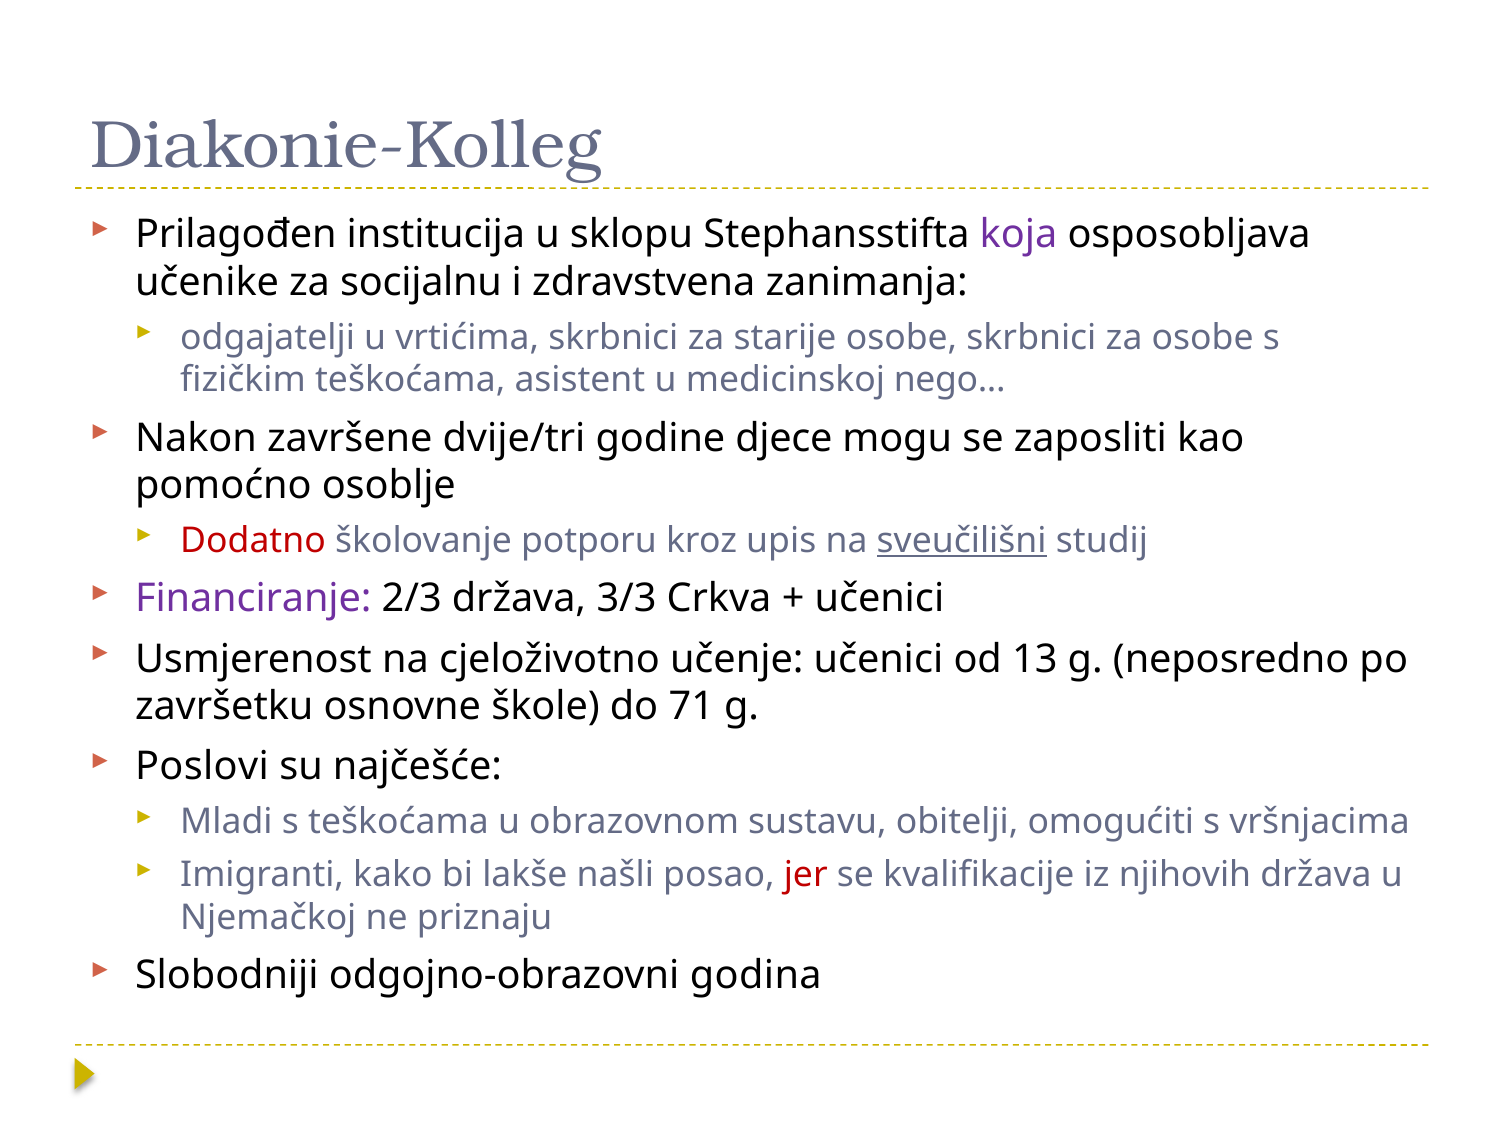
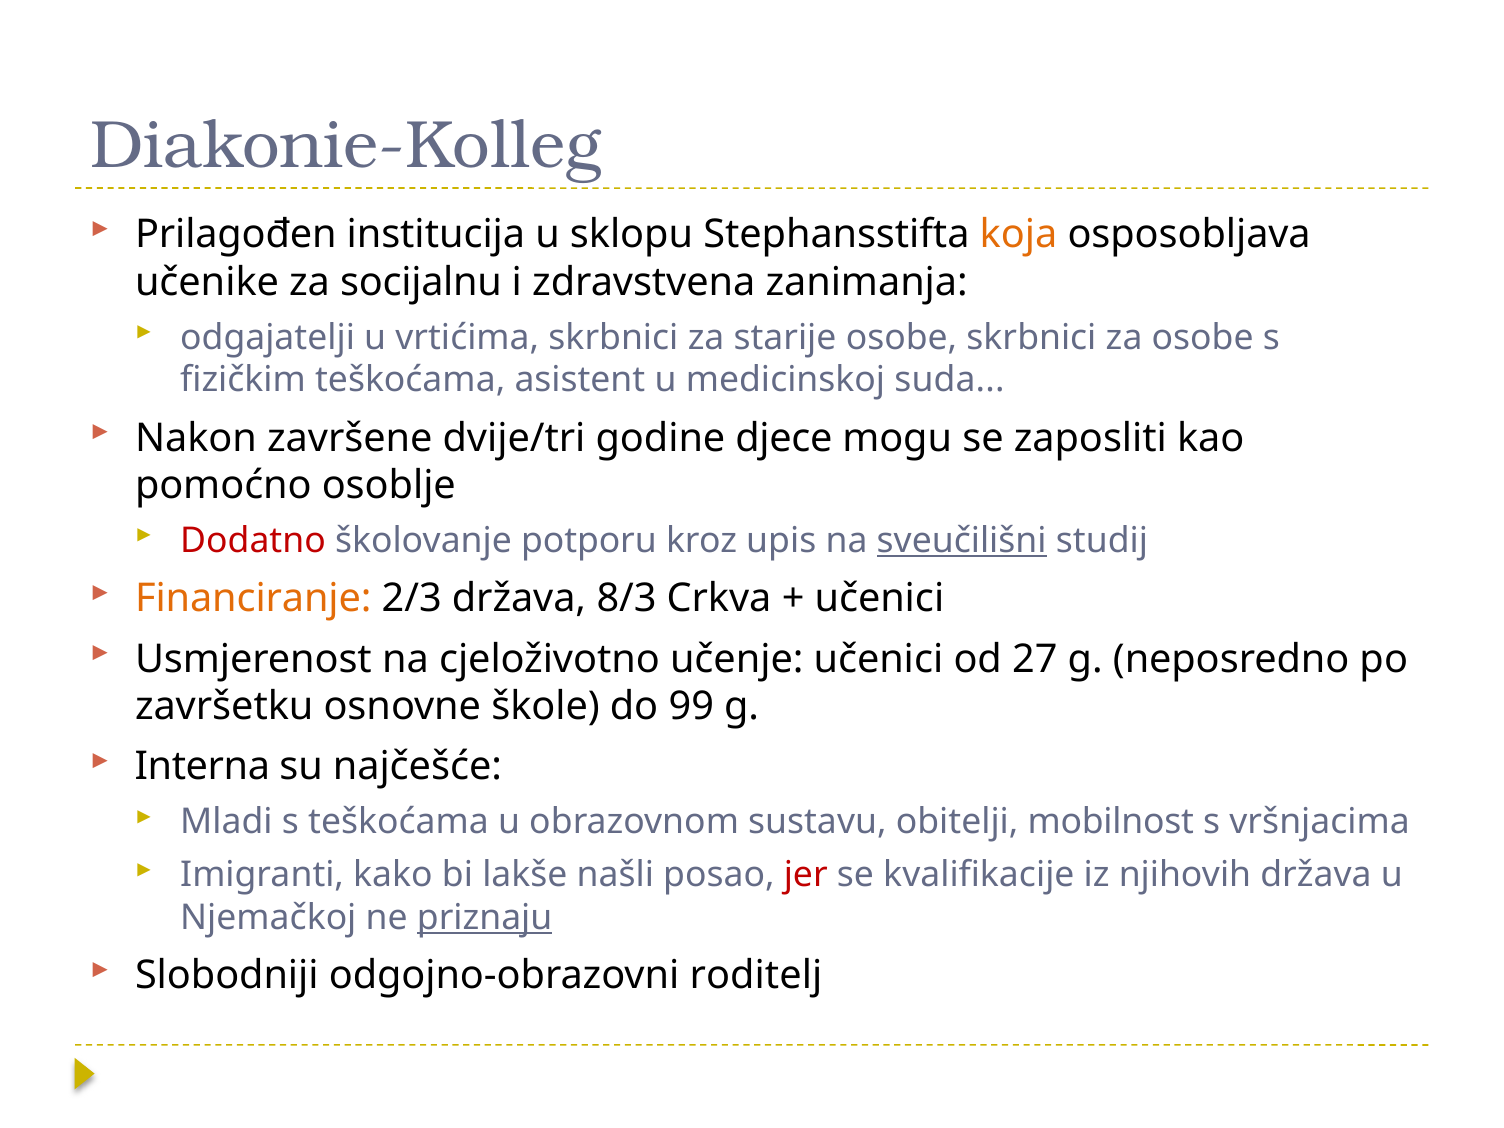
koja colour: purple -> orange (1019, 235)
nego: nego -> suda (950, 380)
Financiranje colour: purple -> orange (253, 599)
3/3: 3/3 -> 8/3 (627, 599)
13: 13 -> 27 (1035, 659)
71: 71 -> 99 (691, 707)
Poslovi: Poslovi -> Interna (202, 767)
omogućiti: omogućiti -> mobilnost (1111, 822)
priznaju underline: none -> present (485, 918)
godina: godina -> roditelj (756, 976)
